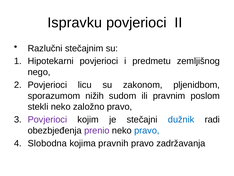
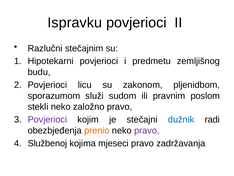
nego: nego -> budu (39, 72)
nižih: nižih -> služi (95, 96)
prenio colour: purple -> orange (97, 130)
pravo colour: blue -> purple (147, 130)
Slobodna: Slobodna -> Službenoj (47, 143)
pravnih: pravnih -> mjeseci (113, 143)
